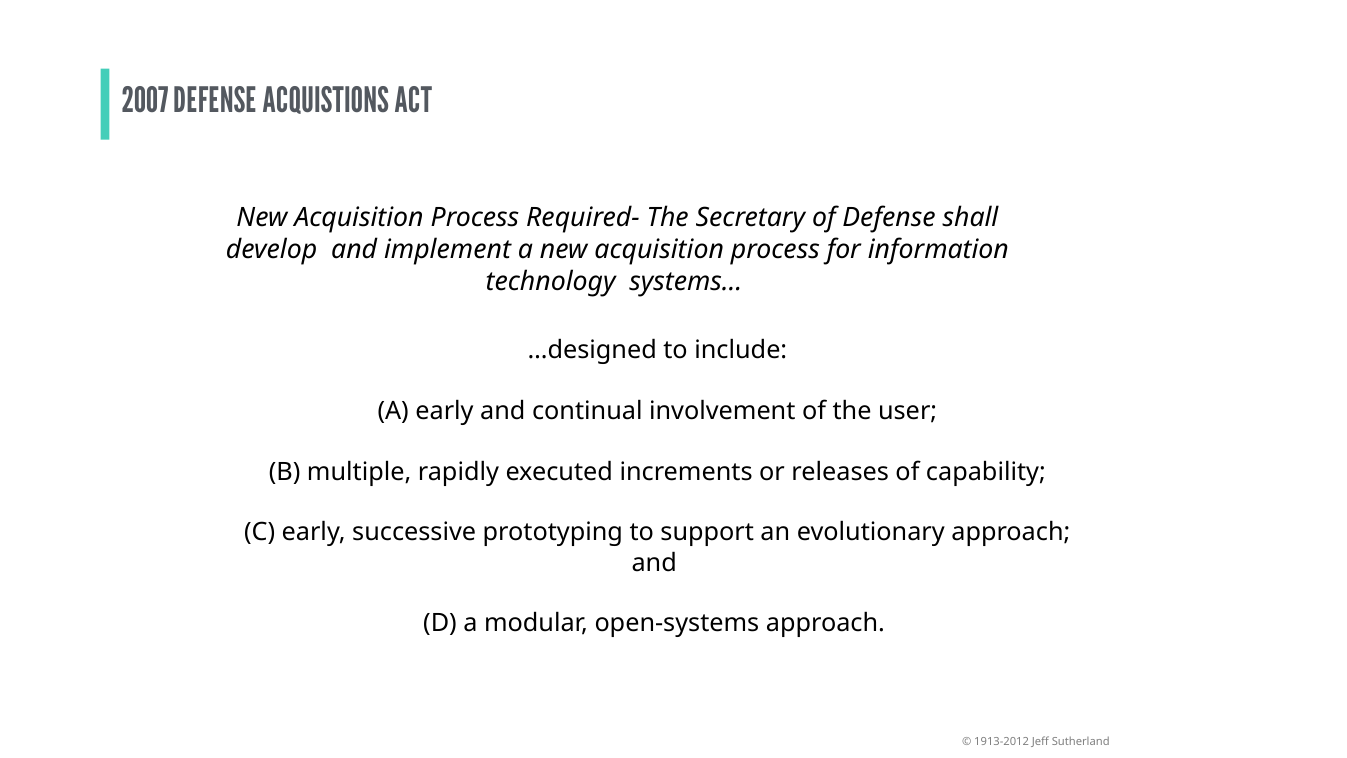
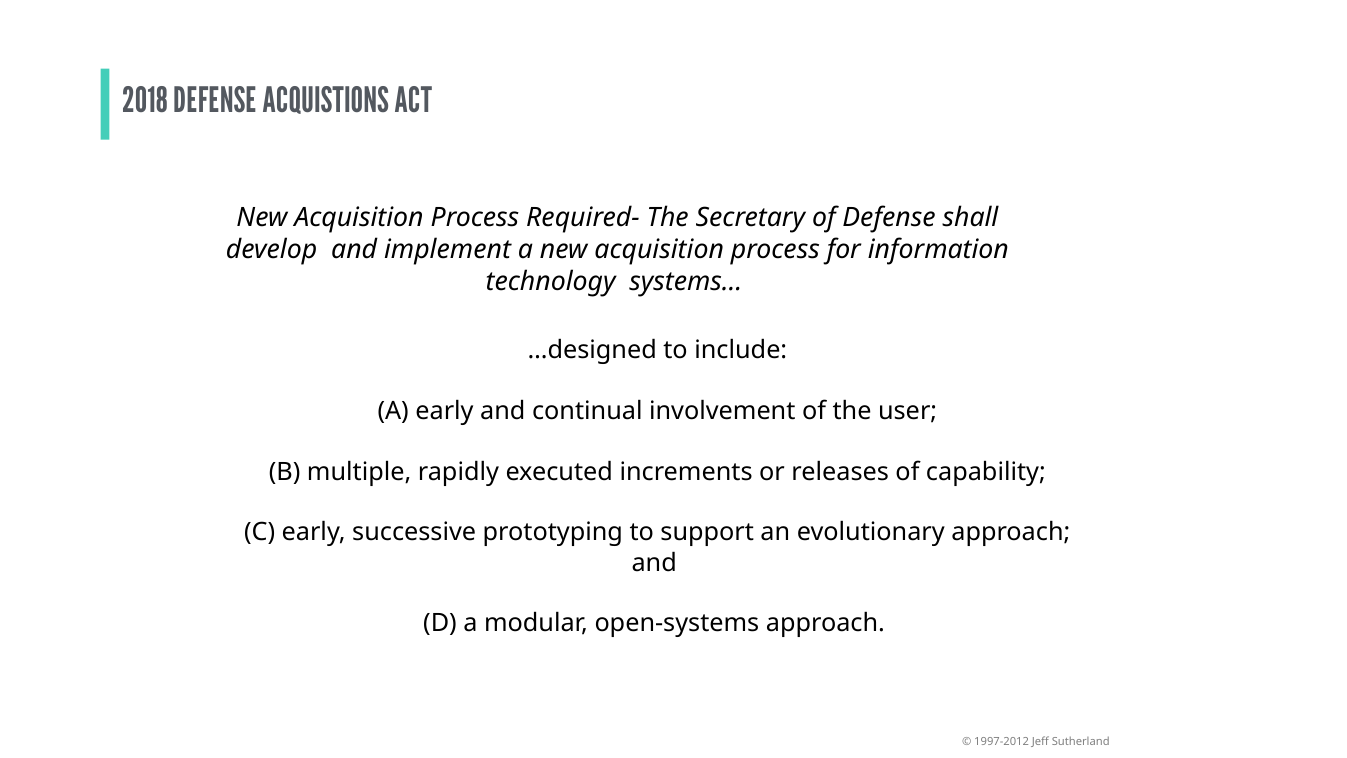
2007: 2007 -> 2018 (145, 101)
1913-2012: 1913-2012 -> 1997-2012 (1002, 741)
